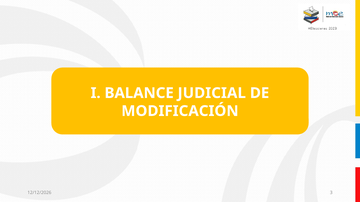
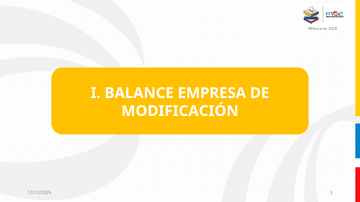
JUDICIAL: JUDICIAL -> EMPRESA (212, 93)
